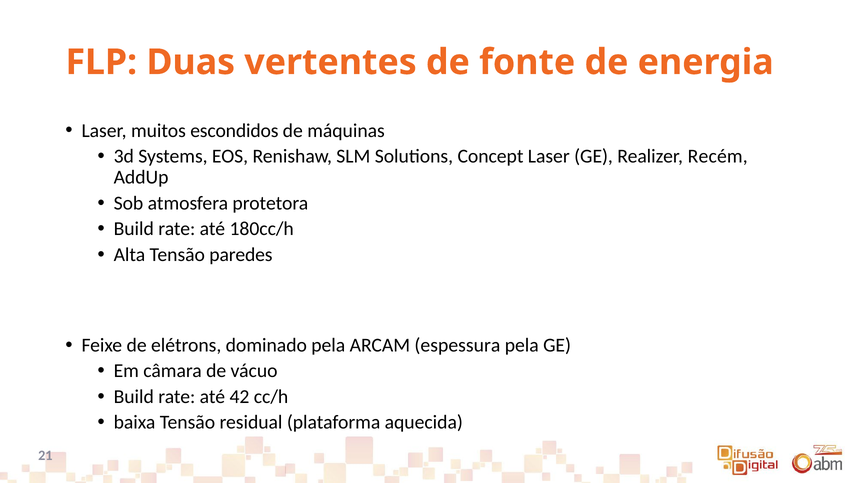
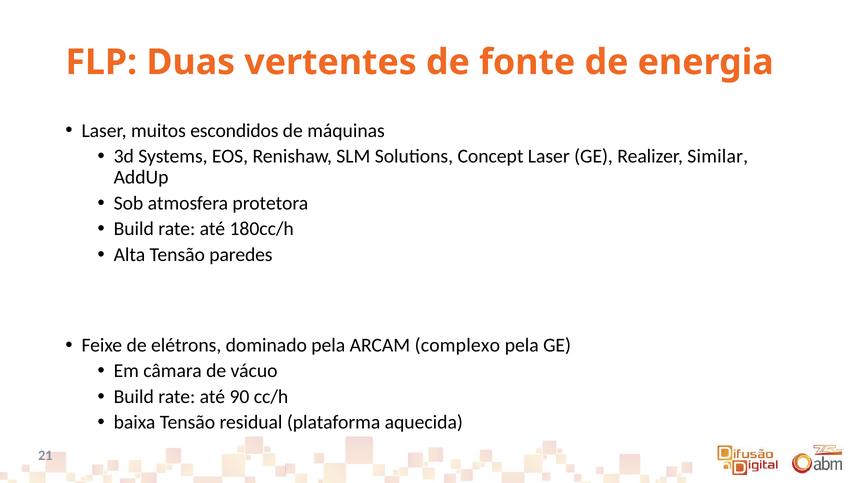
Recém: Recém -> Similar (718, 156)
espessura: espessura -> complexo (457, 345)
42: 42 -> 90 (239, 396)
